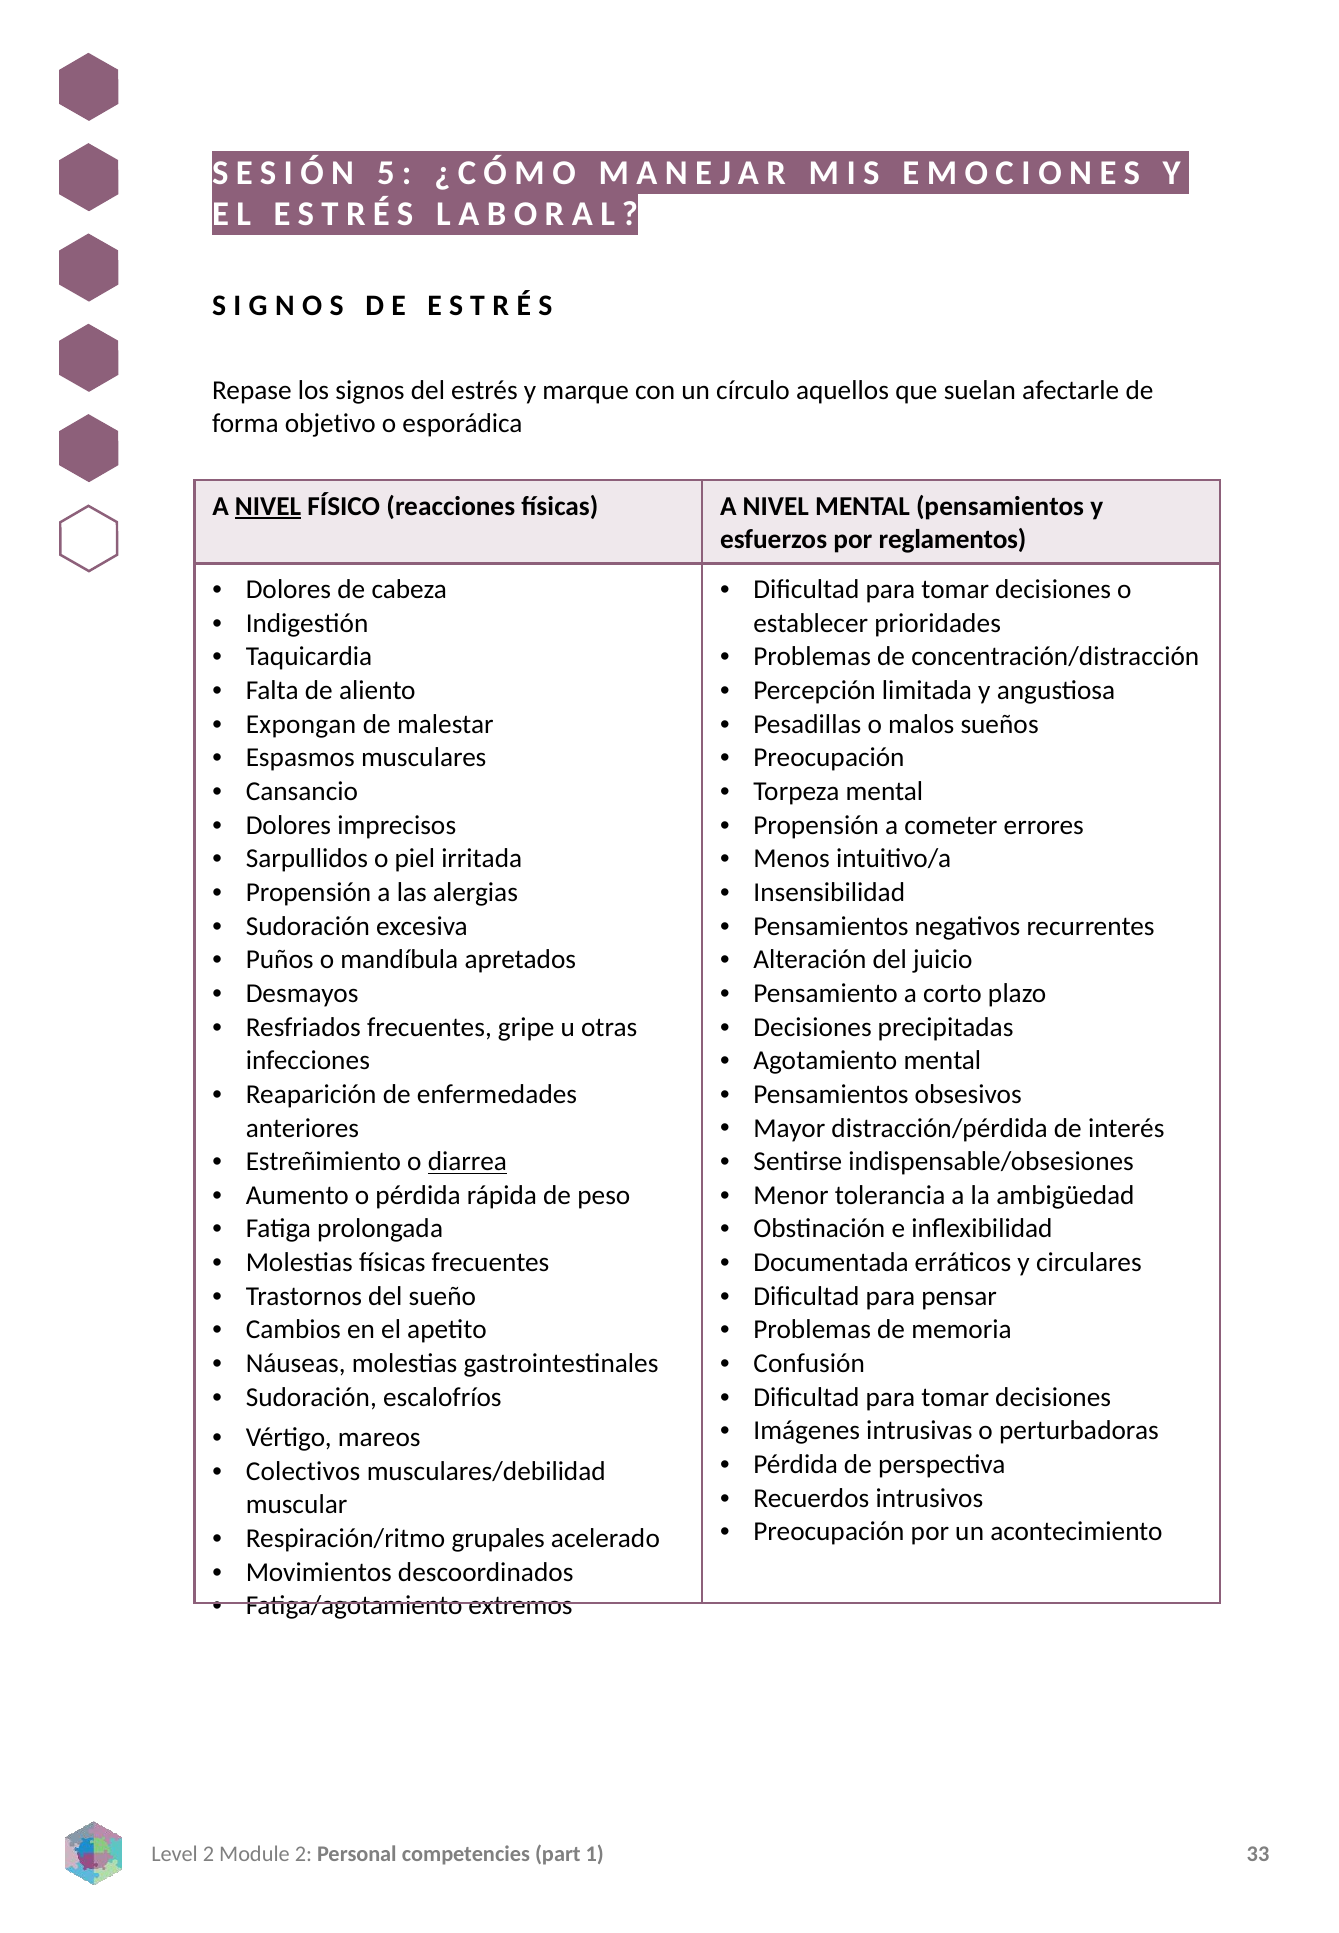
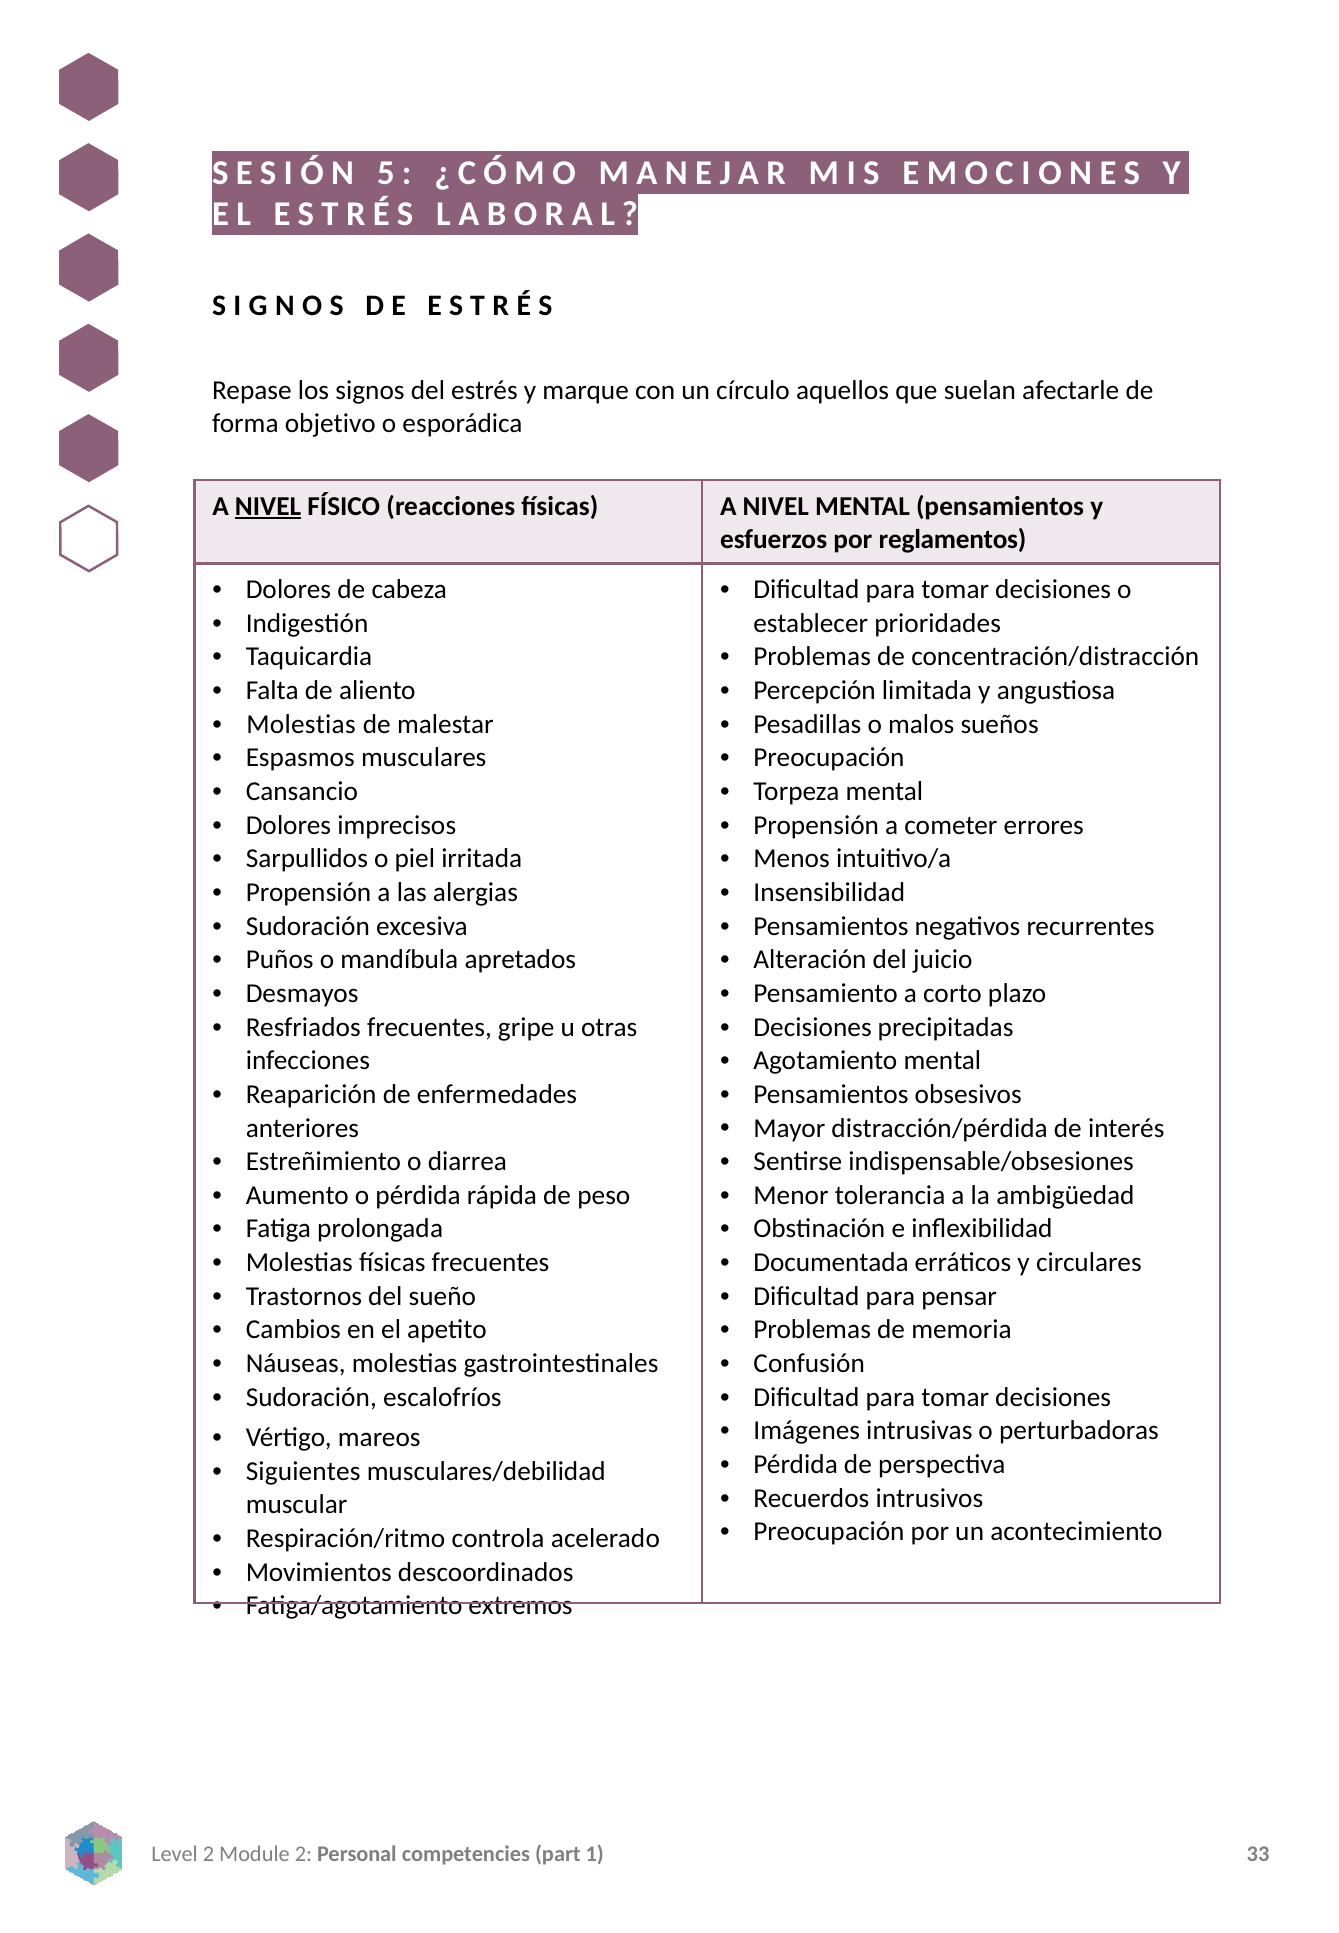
Expongan: Expongan -> Molestias (301, 725)
diarrea underline: present -> none (467, 1162)
Colectivos: Colectivos -> Siguientes (303, 1472)
grupales: grupales -> controla (498, 1539)
